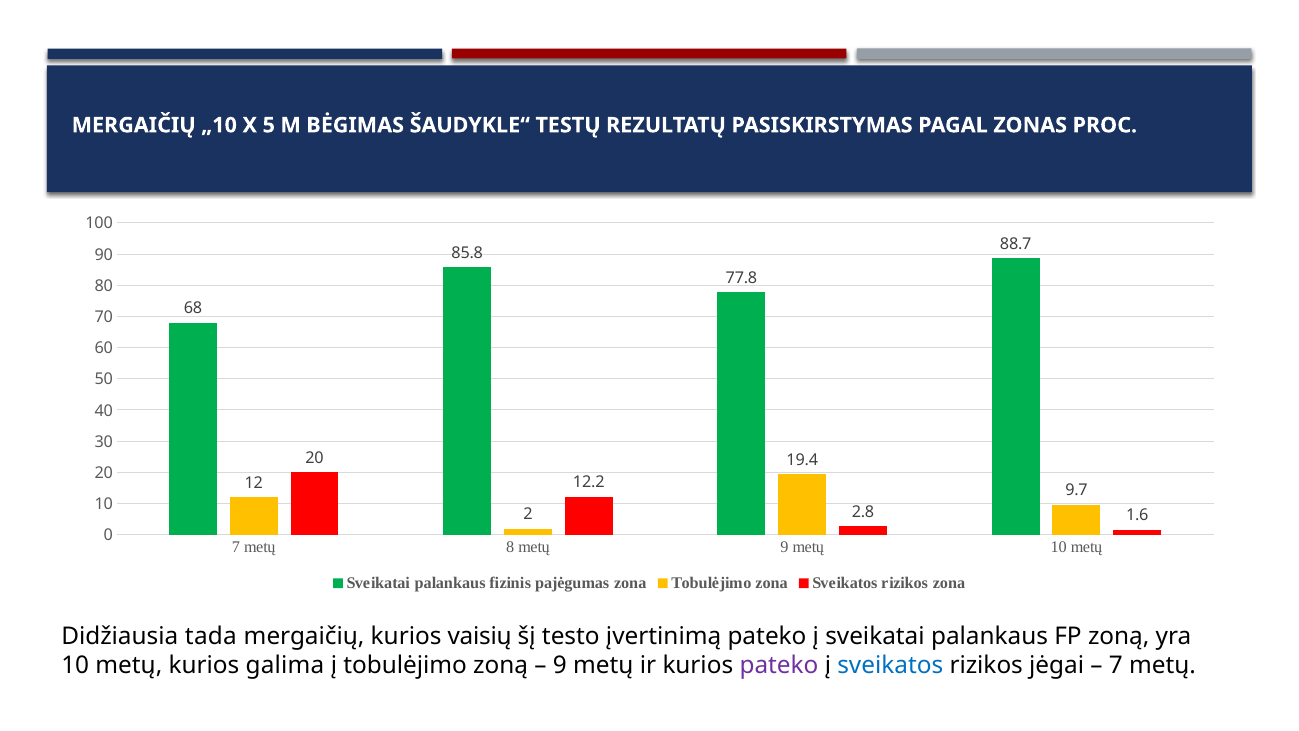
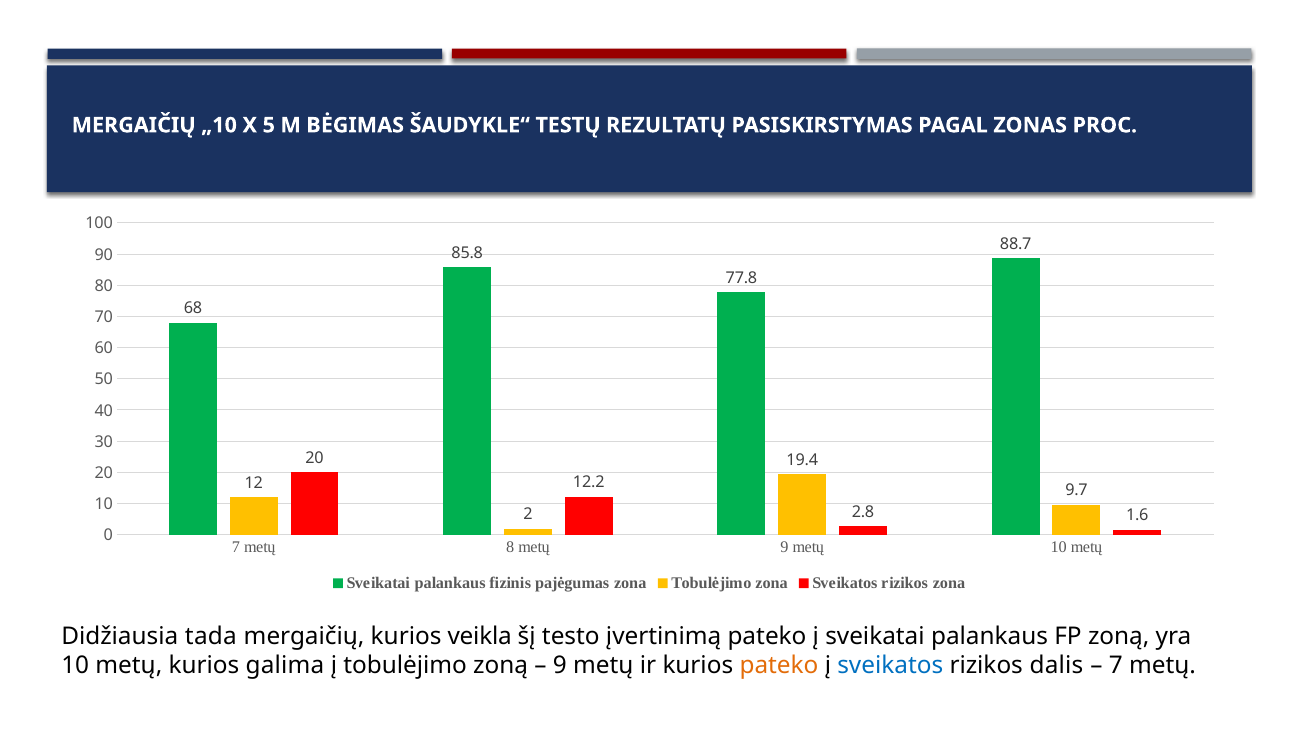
vaisių: vaisių -> veikla (480, 636)
pateko colour: purple -> orange (779, 665)
jėgai: jėgai -> dalis (1056, 665)
